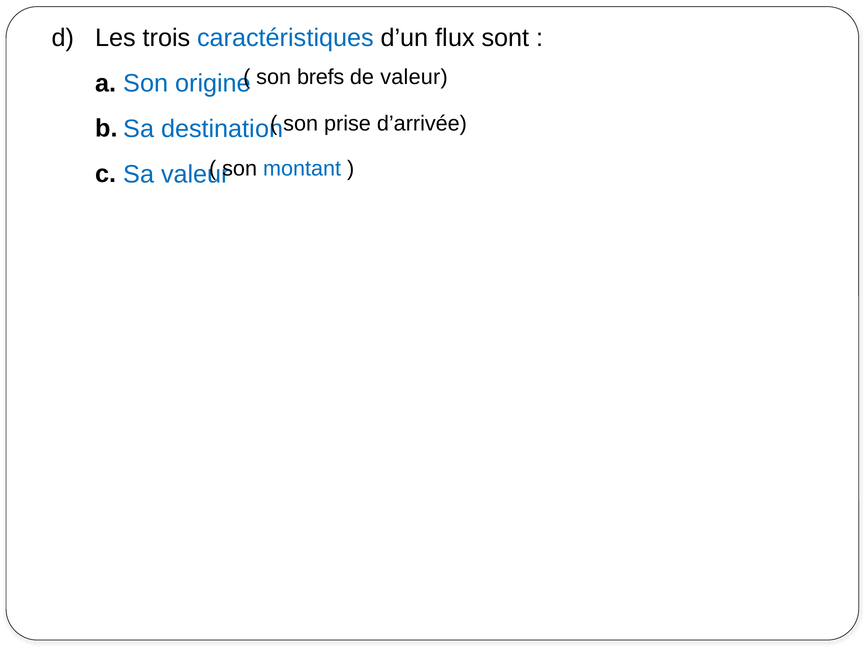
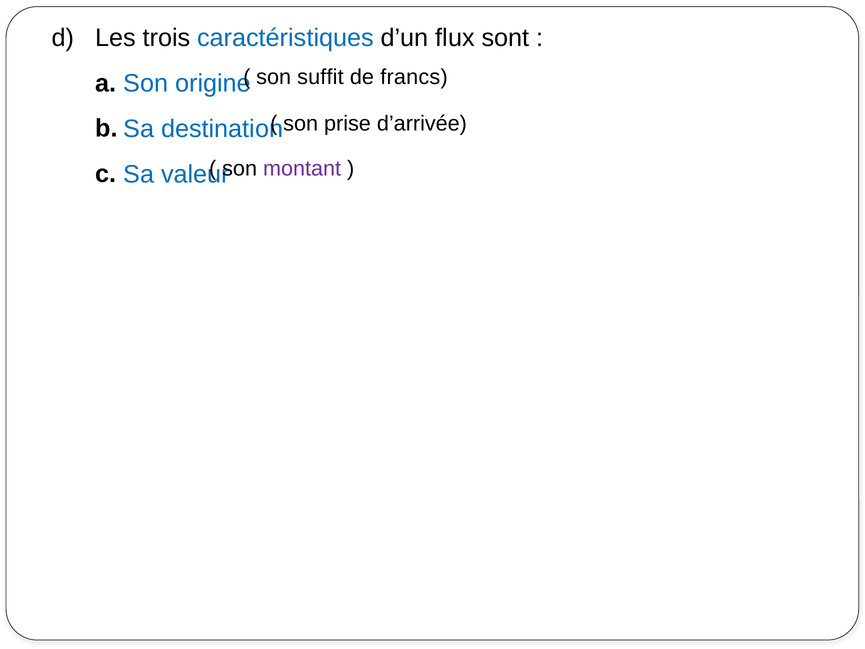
brefs: brefs -> suffit (320, 77)
de valeur: valeur -> francs (414, 77)
montant colour: blue -> purple (302, 169)
